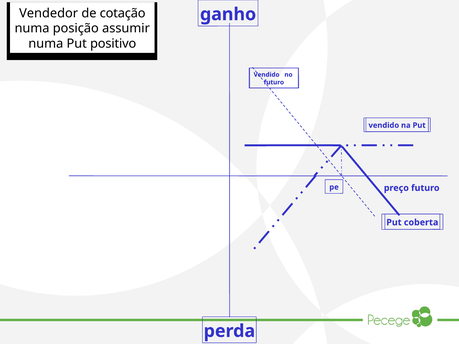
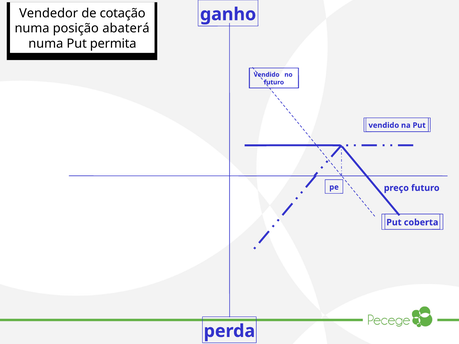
assumir: assumir -> abaterá (126, 28)
positivo: positivo -> permita (113, 44)
